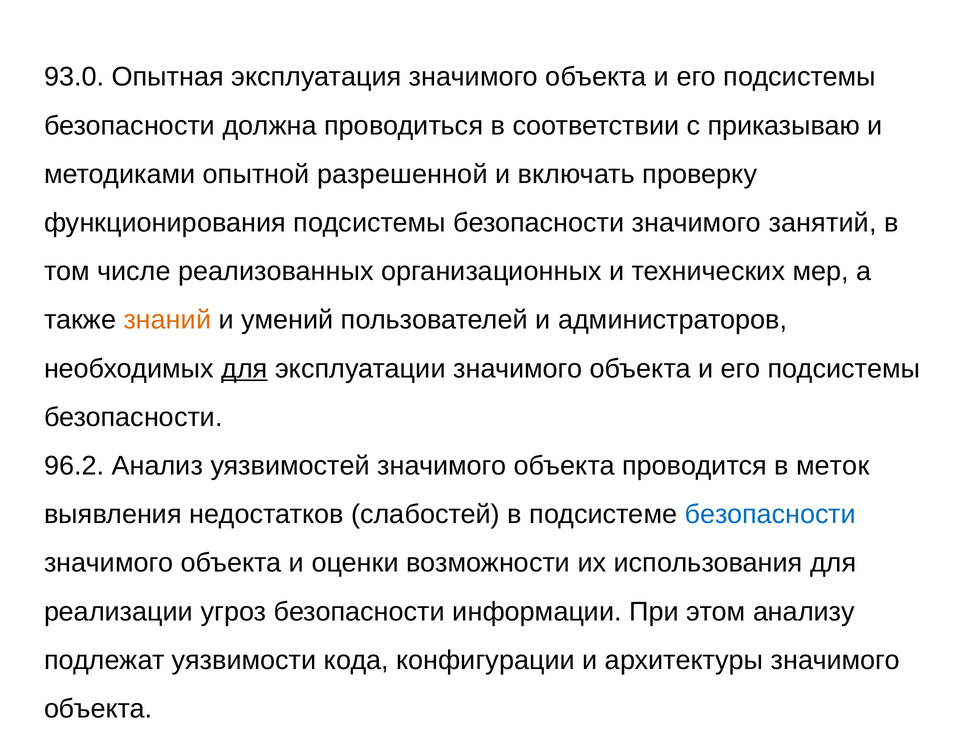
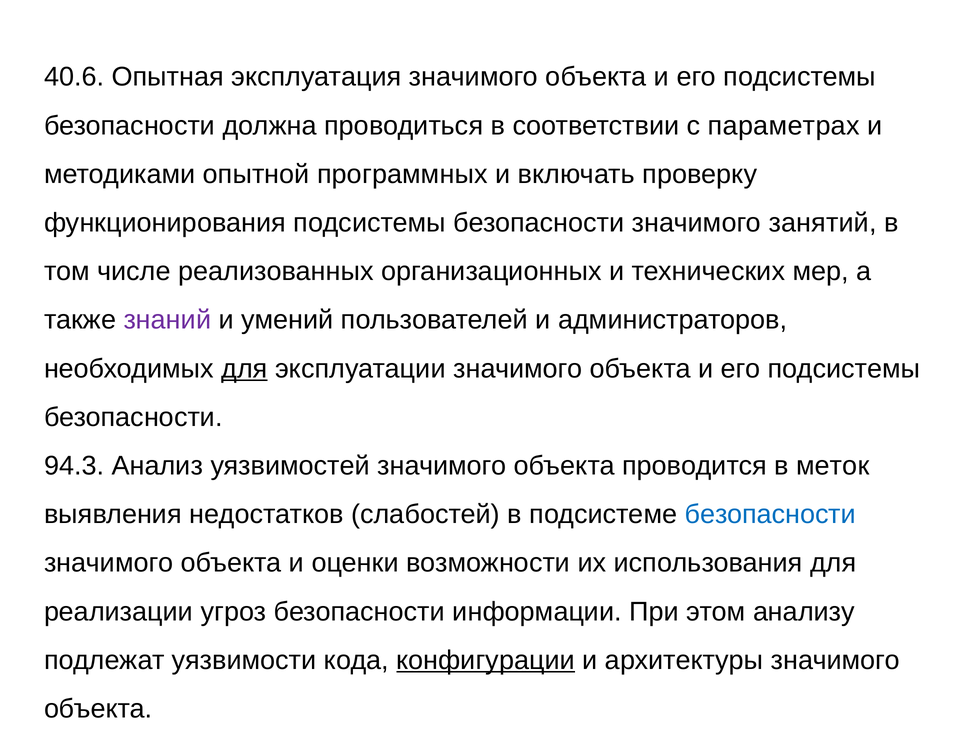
93.0: 93.0 -> 40.6 (74, 77)
приказываю: приказываю -> параметрах (784, 126)
разрешенной: разрешенной -> программных (402, 174)
знаний colour: orange -> purple (167, 320)
96.2: 96.2 -> 94.3 (74, 466)
конфигурации underline: none -> present (486, 661)
